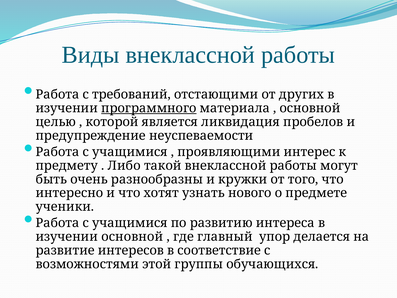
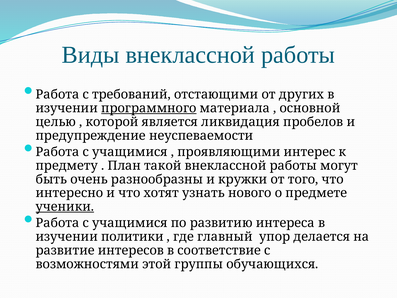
Либо: Либо -> План (124, 165)
ученики underline: none -> present (65, 207)
изучении основной: основной -> политики (132, 237)
